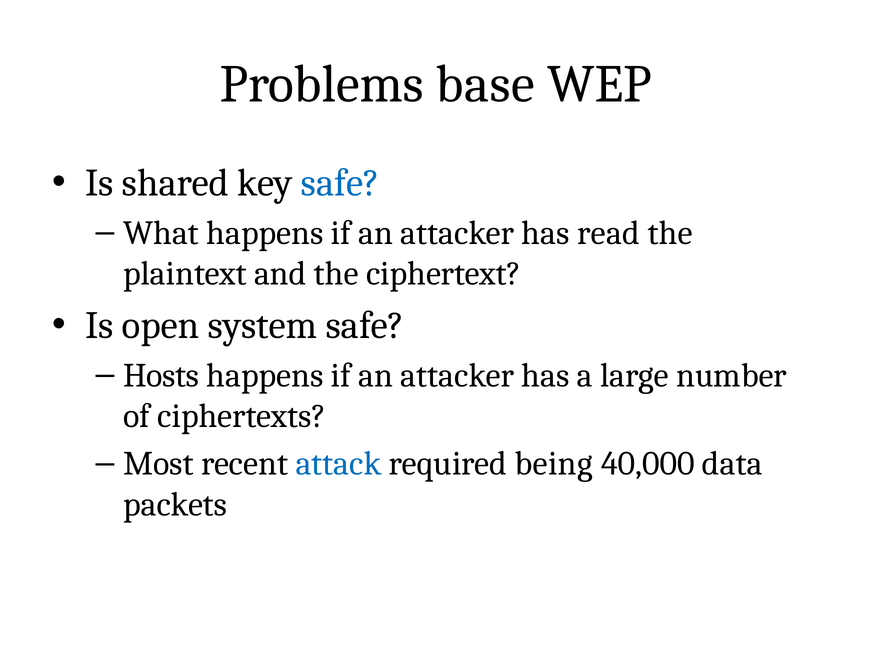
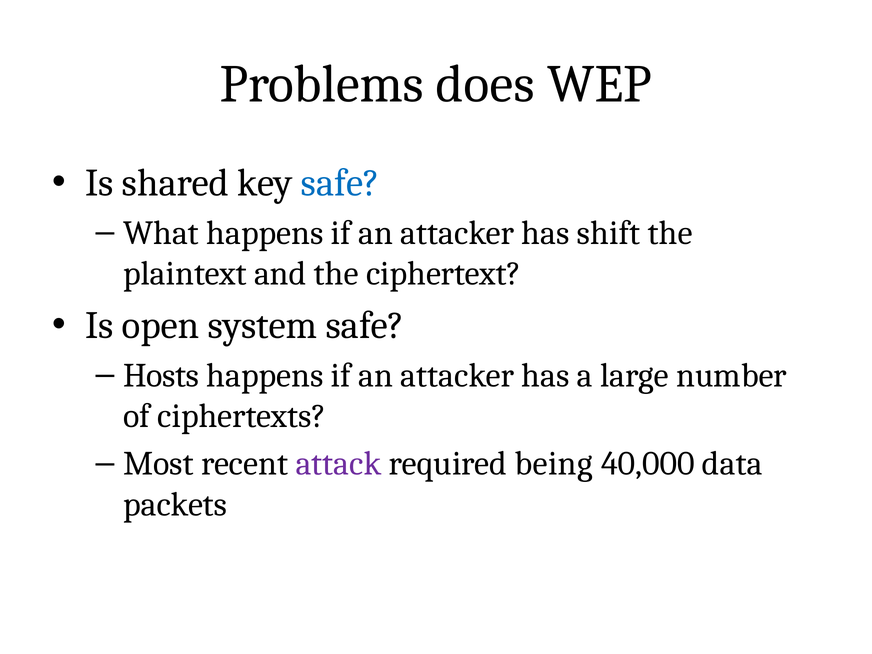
base: base -> does (485, 84)
read: read -> shift (609, 233)
attack colour: blue -> purple (338, 464)
